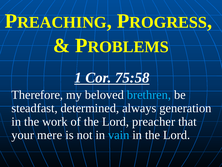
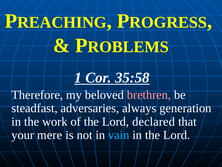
75:58: 75:58 -> 35:58 (132, 77)
brethren colour: light blue -> pink (149, 95)
determined: determined -> adversaries (90, 108)
preacher: preacher -> declared (154, 121)
